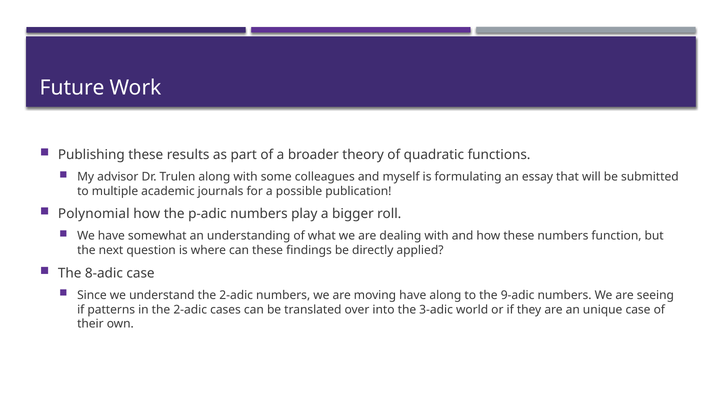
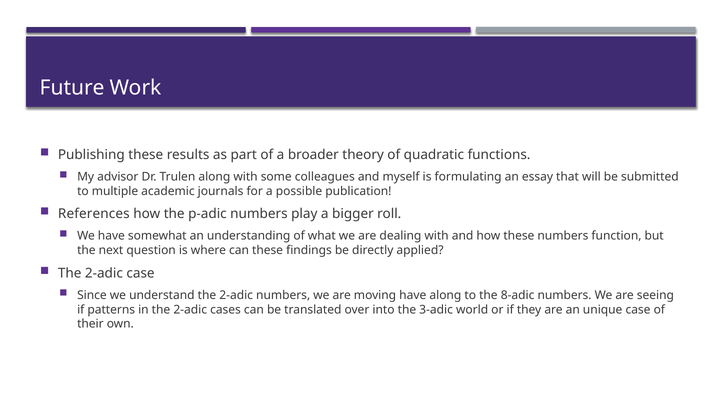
Polynomial: Polynomial -> References (94, 214)
8-adic: 8-adic -> 2-adic (104, 273)
9-adic: 9-adic -> 8-adic (518, 295)
